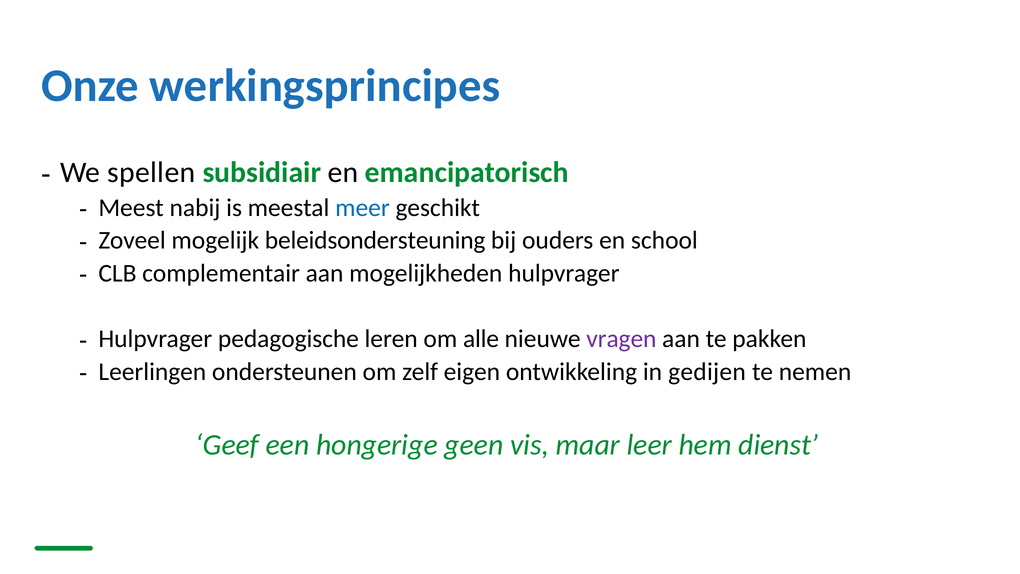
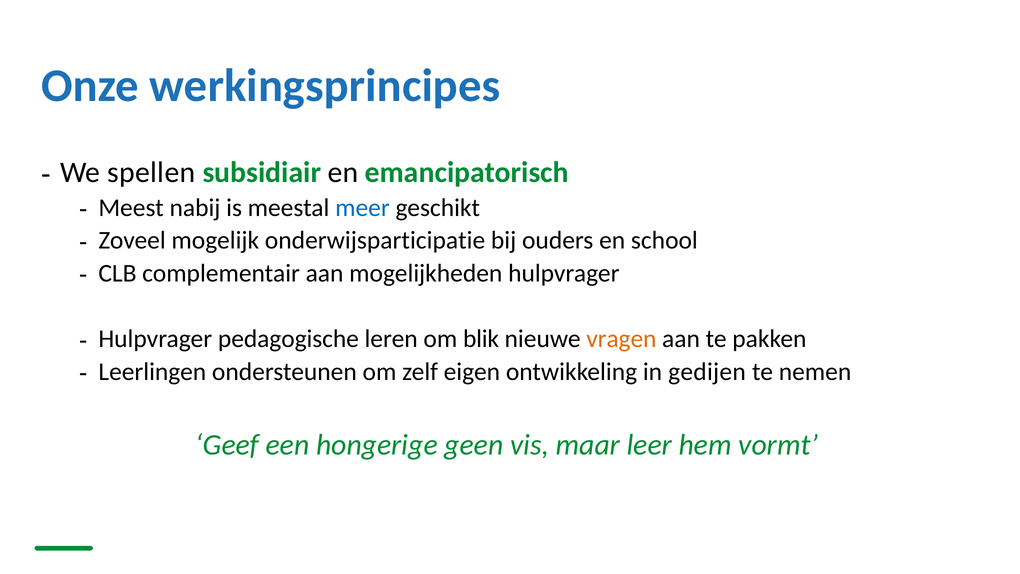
beleidsondersteuning: beleidsondersteuning -> onderwijsparticipatie (375, 240)
alle: alle -> blik (481, 339)
vragen colour: purple -> orange (621, 339)
dienst: dienst -> vormt (778, 445)
